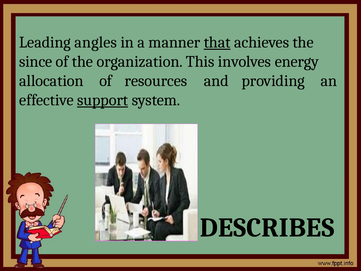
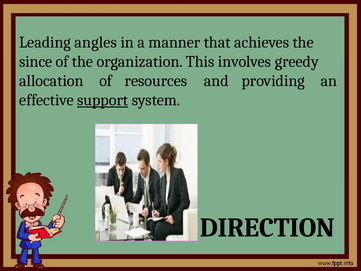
that underline: present -> none (217, 42)
energy: energy -> greedy (297, 62)
DESCRIBES: DESCRIBES -> DIRECTION (267, 227)
